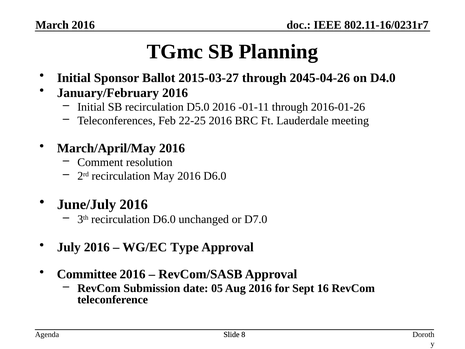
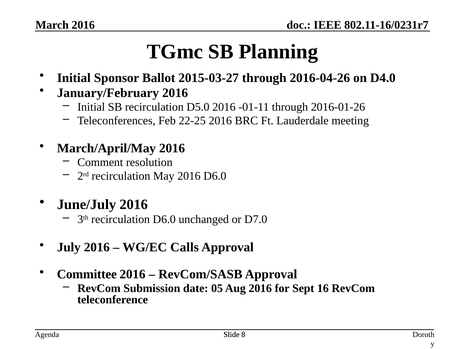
2045-04-26: 2045-04-26 -> 2016-04-26 (320, 78)
Type: Type -> Calls (185, 247)
